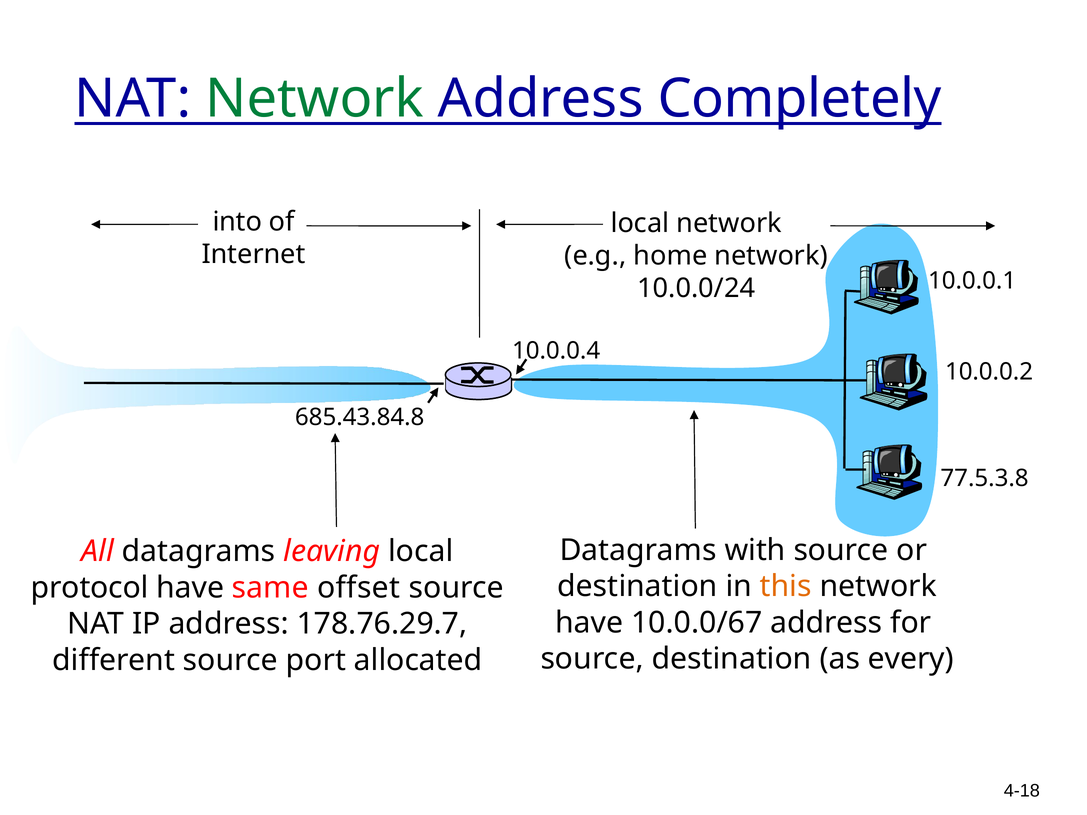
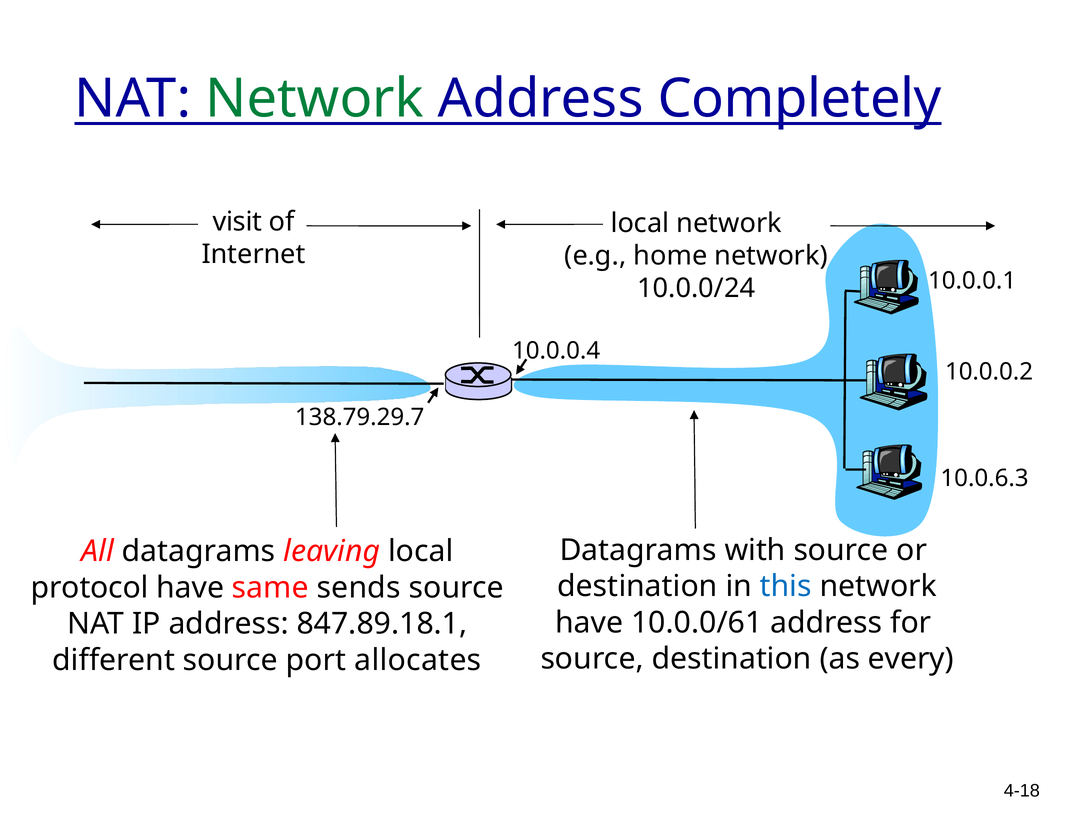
into: into -> visit (237, 222)
685.43.84.8: 685.43.84.8 -> 138.79.29.7 (360, 417)
77.5.3.8: 77.5.3.8 -> 10.0.6.3 (985, 479)
this colour: orange -> blue (786, 587)
offset: offset -> sends (359, 588)
10.0.0/67: 10.0.0/67 -> 10.0.0/61 (697, 623)
178.76.29.7: 178.76.29.7 -> 847.89.18.1 (382, 624)
allocated: allocated -> allocates (418, 660)
